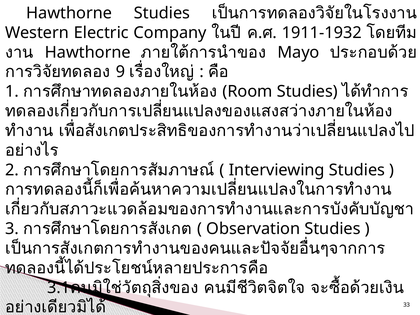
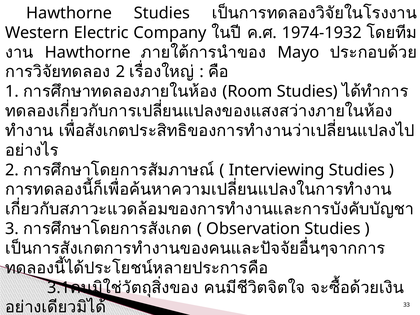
1911-1932: 1911-1932 -> 1974-1932 (322, 33)
9: 9 -> 2 (120, 72)
